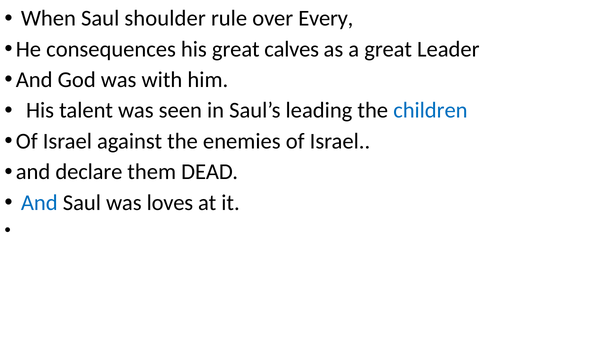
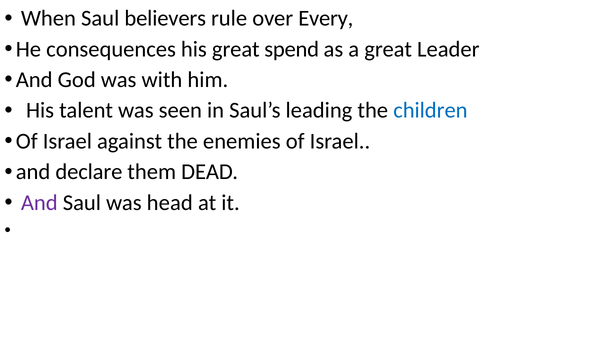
shoulder: shoulder -> believers (165, 18)
calves: calves -> spend (292, 49)
And colour: blue -> purple (39, 203)
loves: loves -> head (170, 203)
